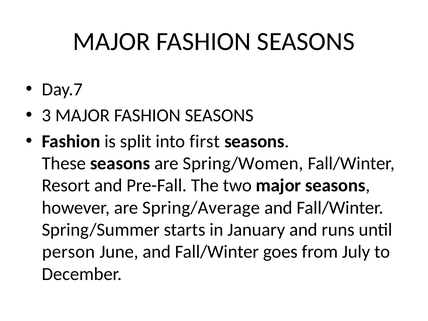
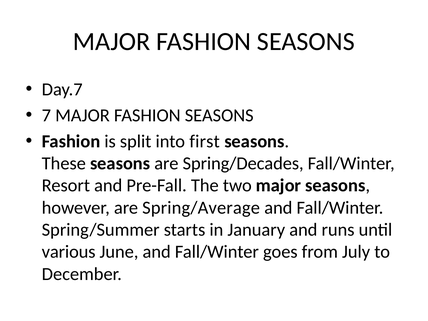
3: 3 -> 7 (46, 115)
Spring/Women: Spring/Women -> Spring/Decades (243, 163)
person: person -> various (69, 252)
